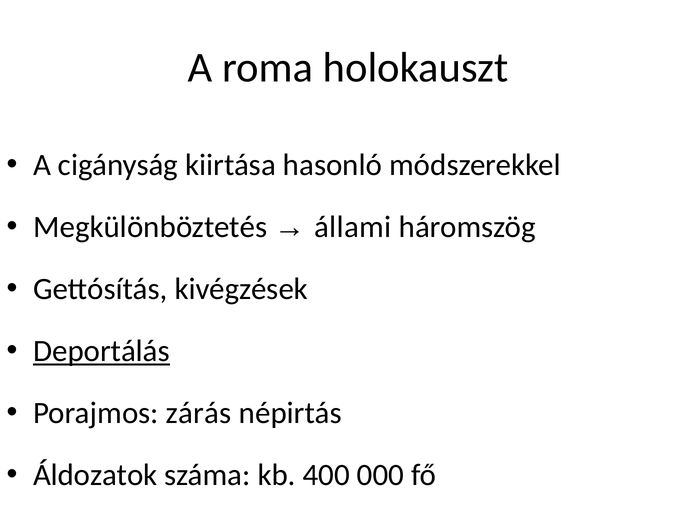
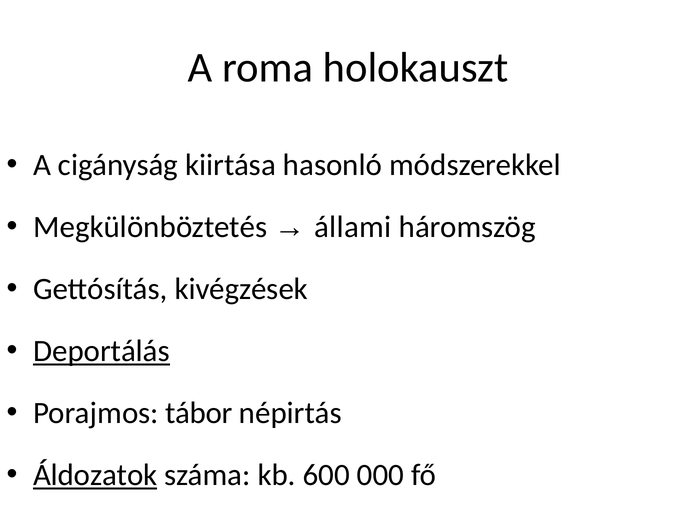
zárás: zárás -> tábor (199, 413)
Áldozatok underline: none -> present (95, 475)
400: 400 -> 600 (326, 475)
